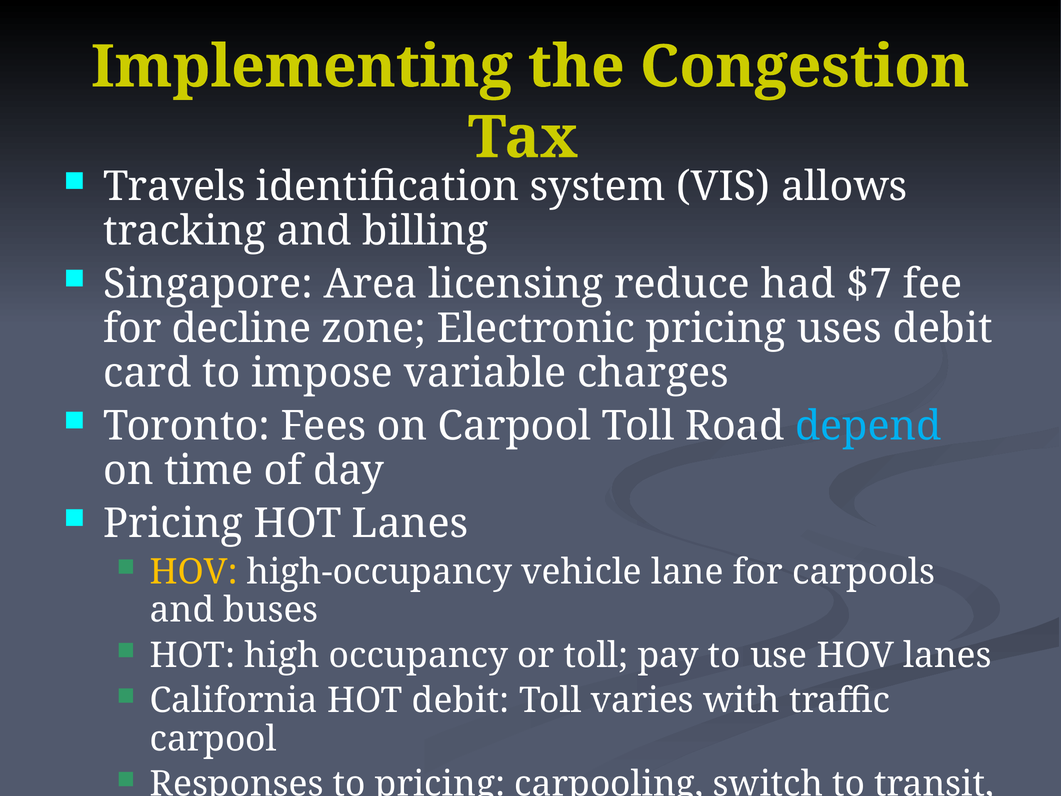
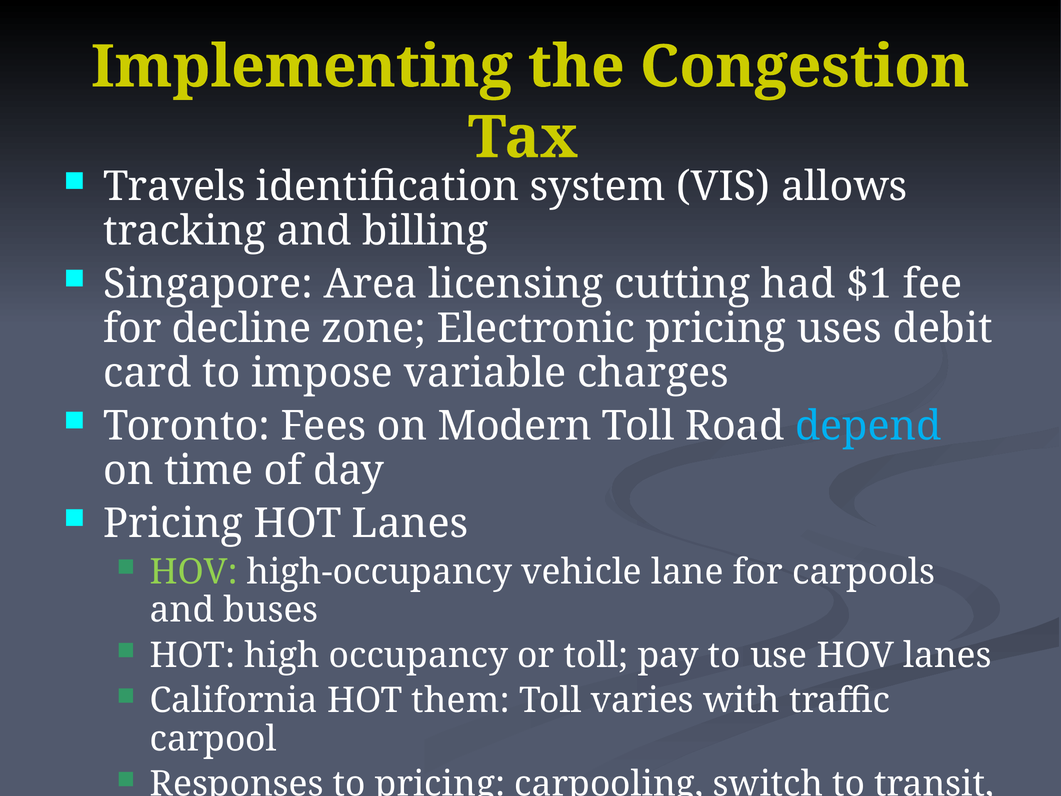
reduce: reduce -> cutting (682, 284)
$7: $7 -> $1 (869, 284)
on Carpool: Carpool -> Modern (515, 426)
HOV colour: yellow -> light green (194, 572)
HOT debit: debit -> them (461, 700)
